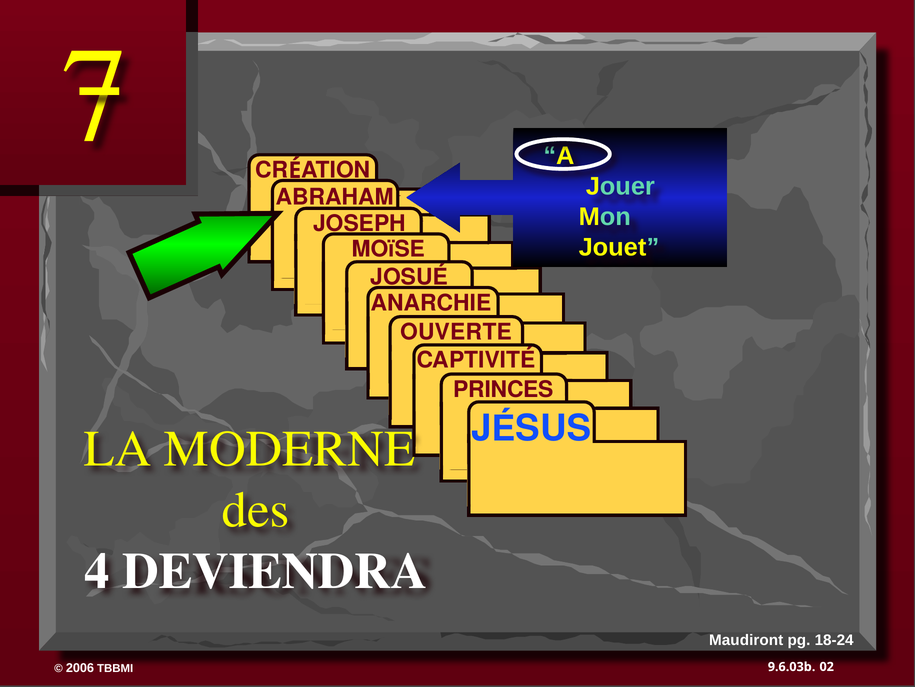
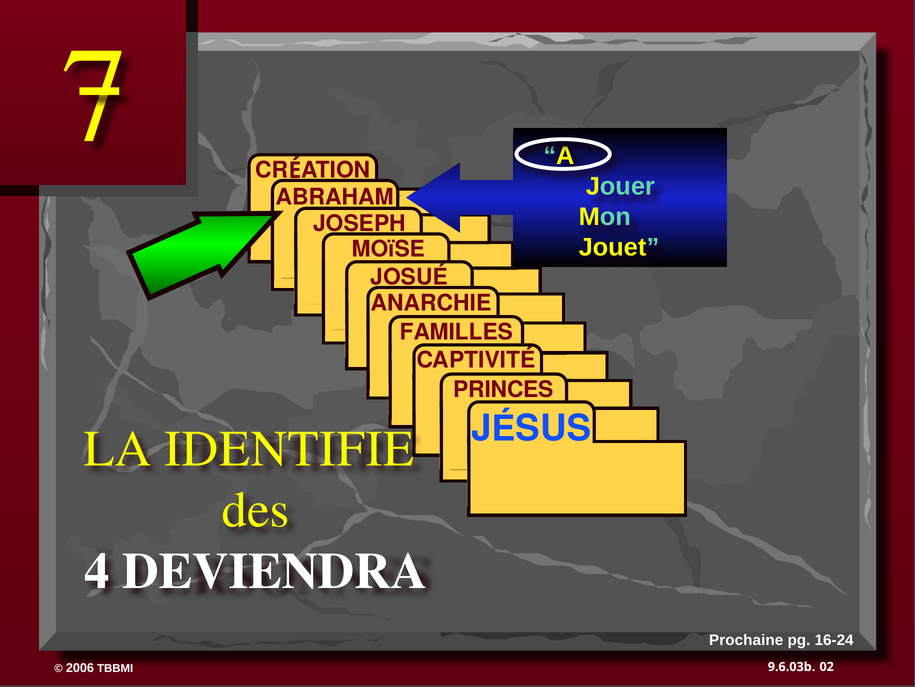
OUVERTE: OUVERTE -> FAMILLES (456, 332)
MODERNE: MODERNE -> IDENTIFIE (289, 449)
Maudiront: Maudiront -> Prochaine (746, 639)
18-24: 18-24 -> 16-24 (834, 639)
